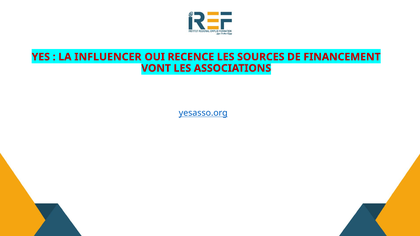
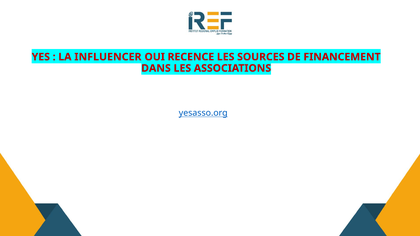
VONT: VONT -> DANS (156, 68)
